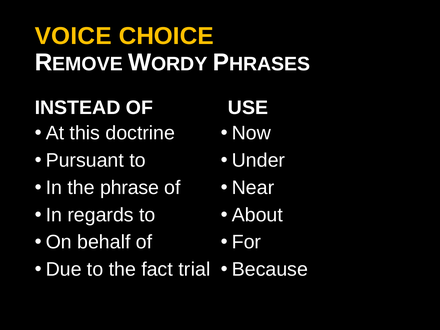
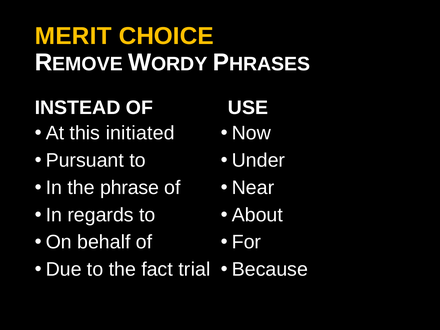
VOICE: VOICE -> MERIT (73, 36)
doctrine: doctrine -> initiated (140, 133)
